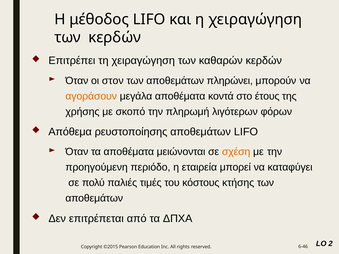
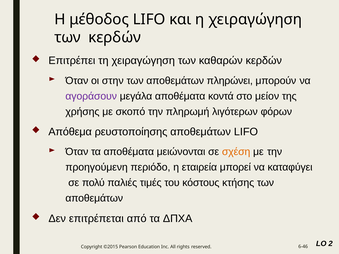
στον: στον -> στην (113, 81)
αγοράσουν colour: orange -> purple (91, 96)
έτους: έτους -> μείον (267, 96)
